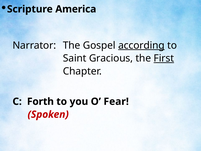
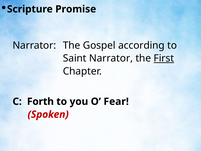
America: America -> Promise (76, 9)
according underline: present -> none (141, 45)
Saint Gracious: Gracious -> Narrator (111, 58)
